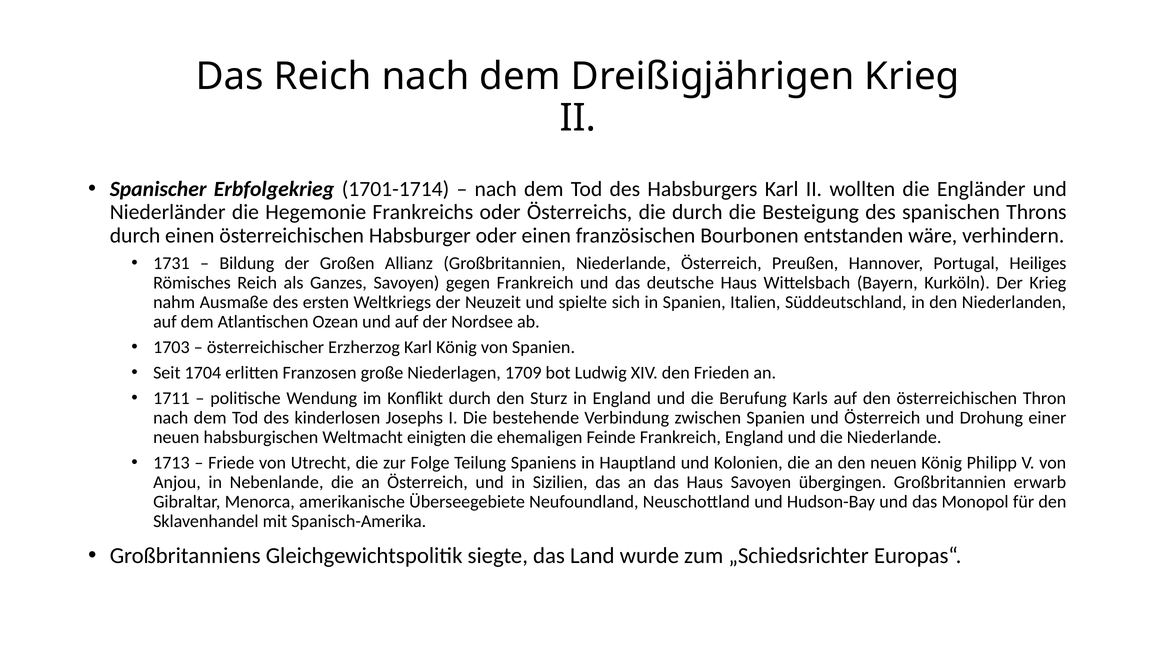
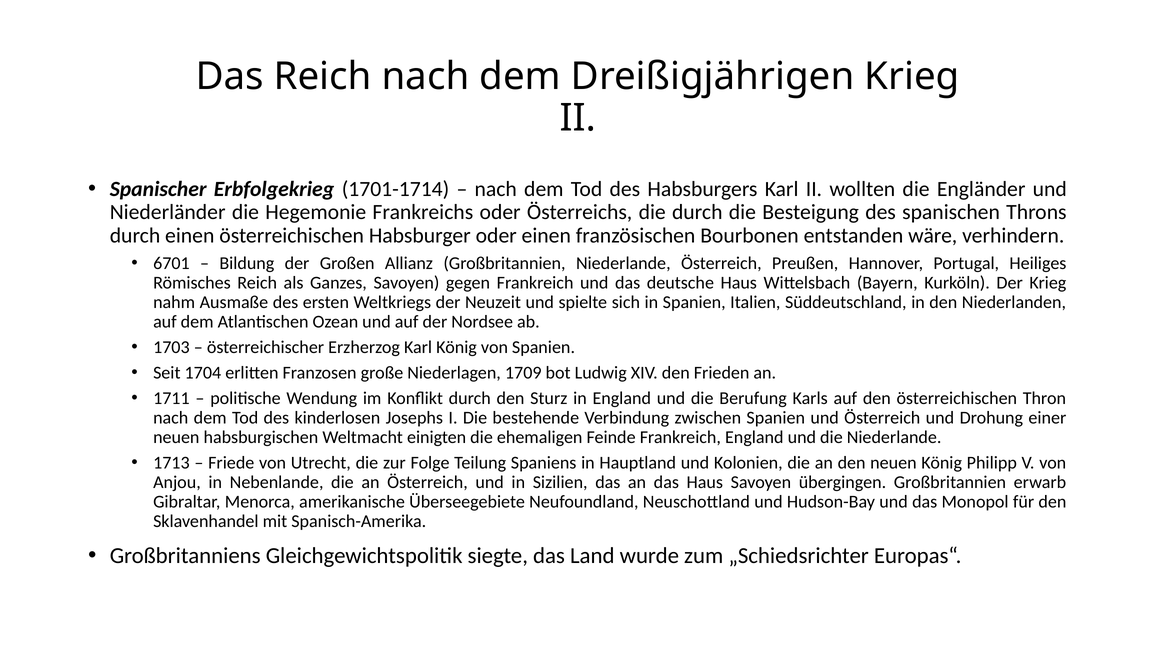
1731: 1731 -> 6701 (171, 263)
